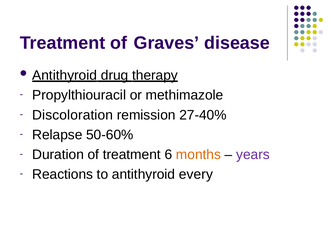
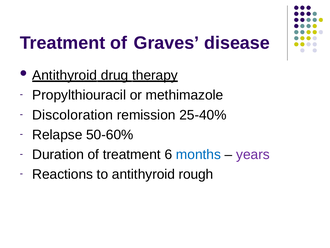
27-40%: 27-40% -> 25-40% (203, 115)
months colour: orange -> blue (198, 154)
every: every -> rough (196, 174)
